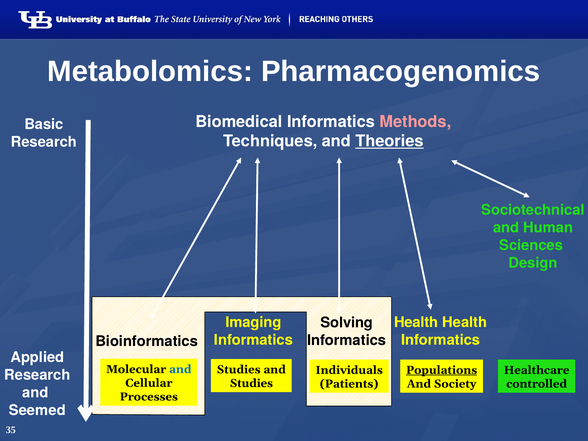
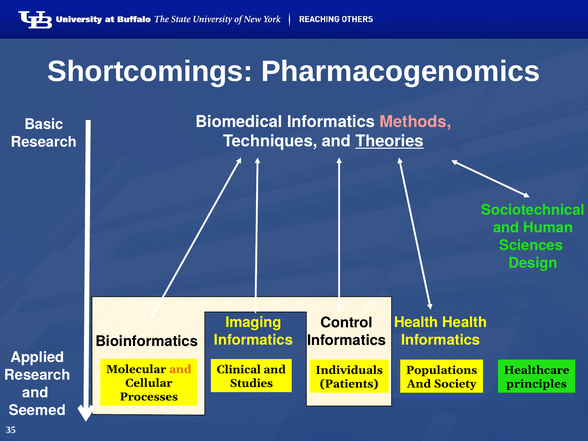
Metabolomics: Metabolomics -> Shortcomings (150, 72)
Solving: Solving -> Control (347, 323)
and colour: blue -> orange (180, 369)
Studies: Studies -> Clinical (239, 370)
Populations underline: present -> none (442, 370)
controlled: controlled -> principles (537, 384)
